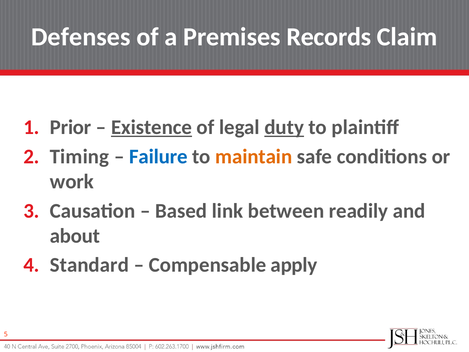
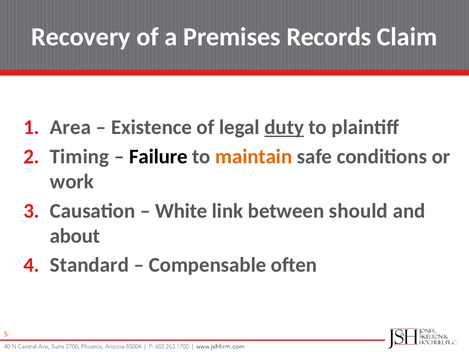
Defenses: Defenses -> Recovery (81, 37)
Prior: Prior -> Area (70, 127)
Existence underline: present -> none (152, 127)
Failure colour: blue -> black (158, 156)
Based: Based -> White (181, 211)
readily: readily -> should (358, 211)
apply: apply -> often (294, 265)
